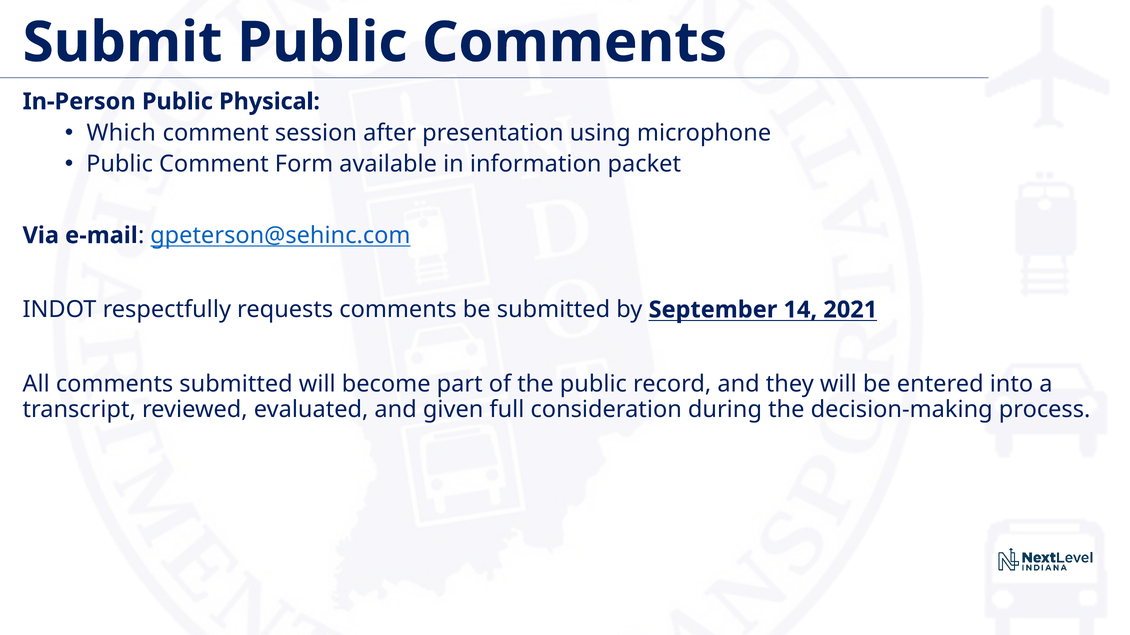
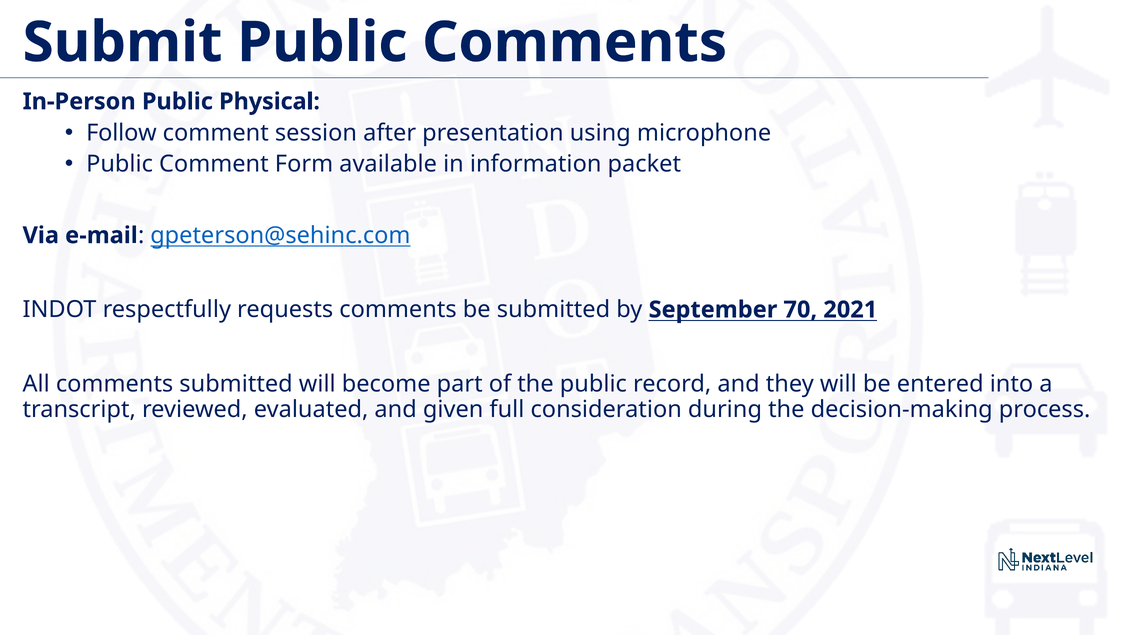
Which: Which -> Follow (121, 133)
14: 14 -> 70 (800, 310)
